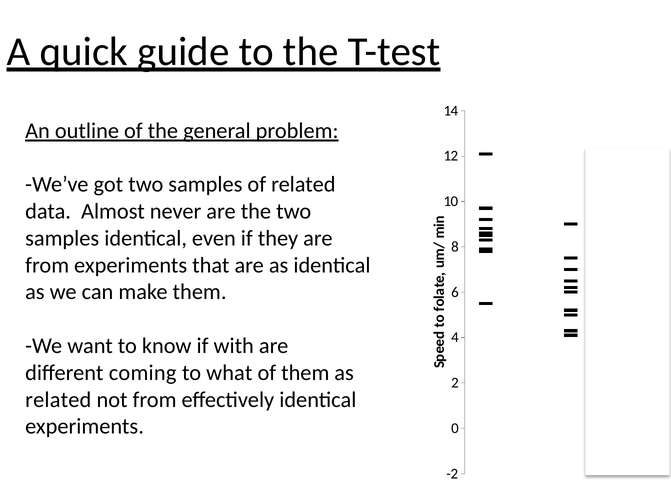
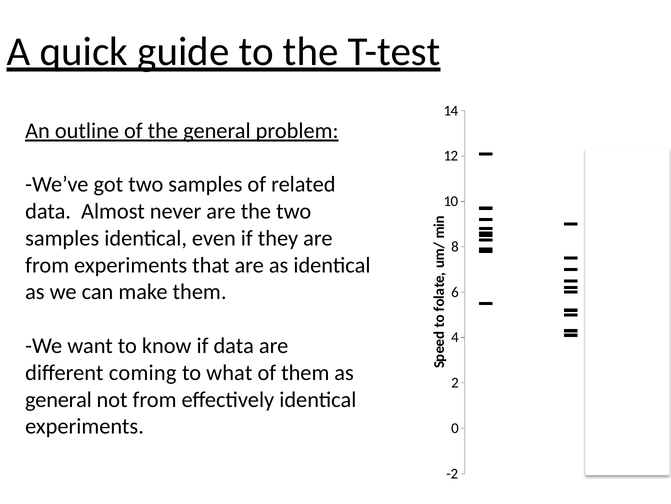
if with: with -> data (234, 345)
related: related -> general (58, 399)
